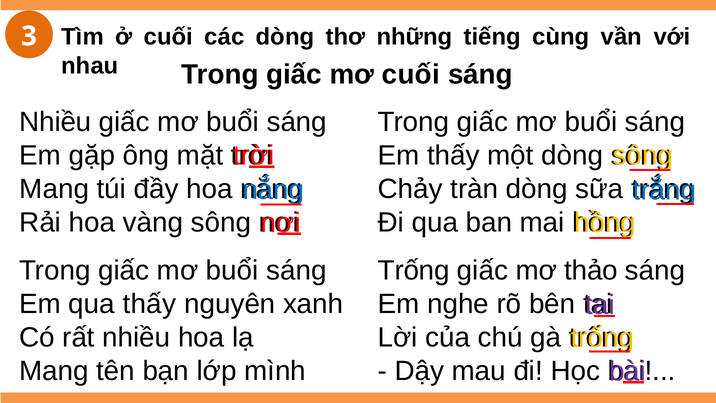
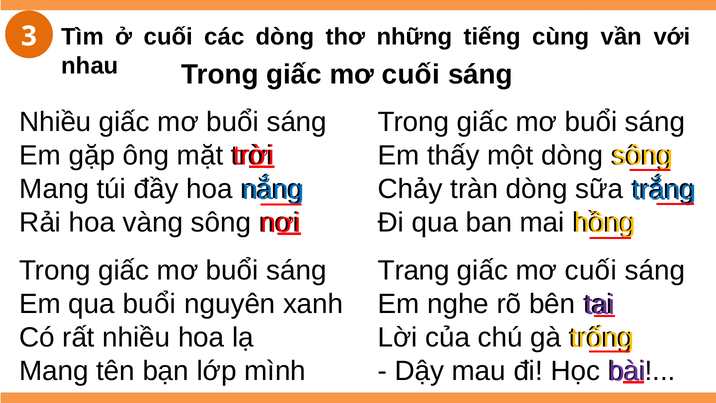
Trống: Trống -> Trang (414, 270)
thảo: thảo -> cuối (591, 270)
qua thấy: thấy -> buổi (149, 304)
